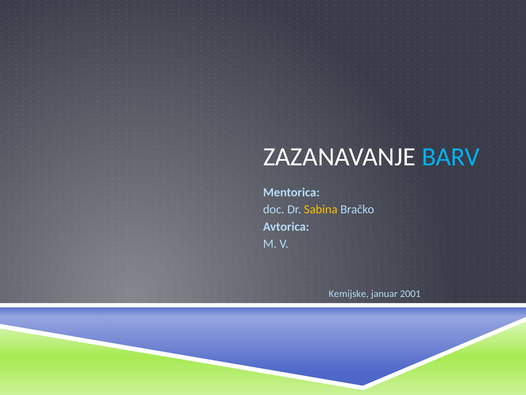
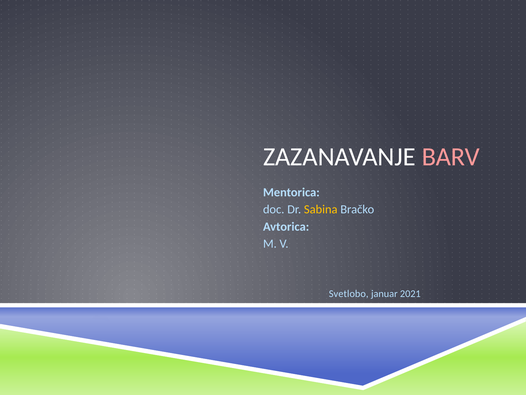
BARV colour: light blue -> pink (451, 156)
Kemijske: Kemijske -> Svetlobo (349, 294)
2001: 2001 -> 2021 (410, 294)
